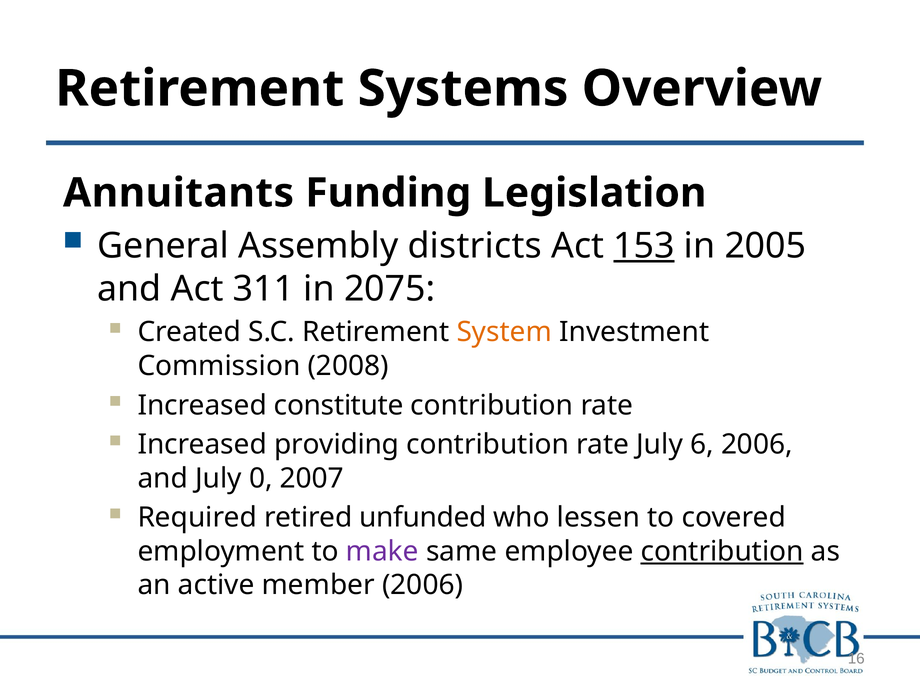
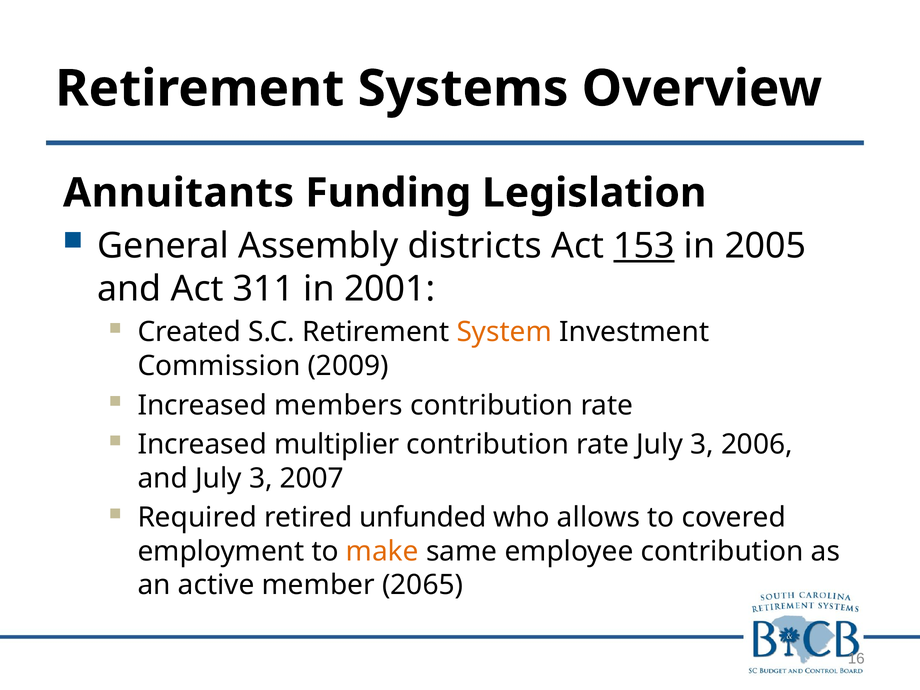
2075: 2075 -> 2001 (390, 289)
2008: 2008 -> 2009 (348, 366)
constitute: constitute -> members (339, 405)
providing: providing -> multiplier (337, 445)
rate July 6: 6 -> 3 (702, 445)
and July 0: 0 -> 3 (261, 478)
lessen: lessen -> allows (598, 518)
make colour: purple -> orange (382, 551)
contribution underline: present -> none (722, 551)
member 2006: 2006 -> 2065 (423, 585)
